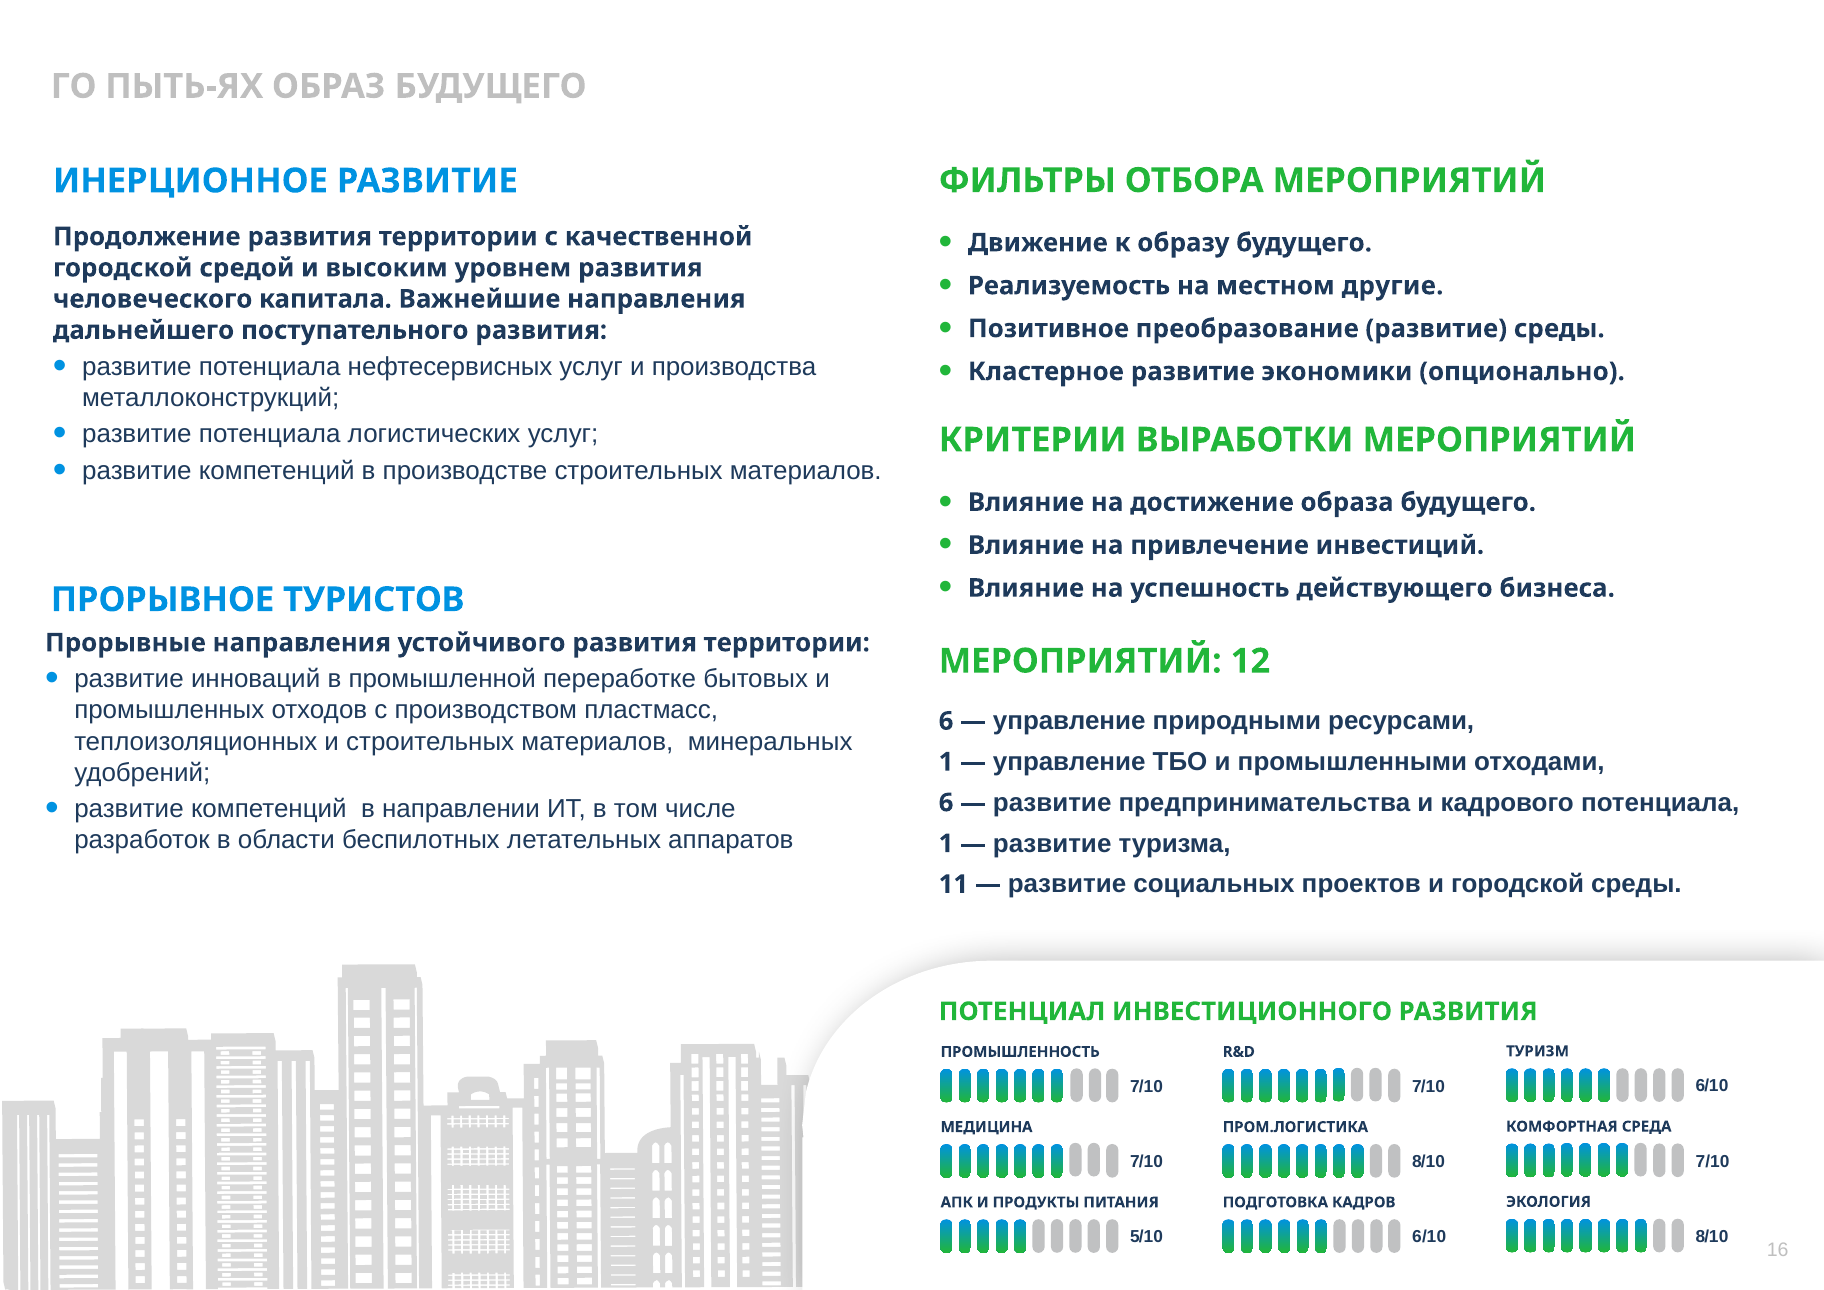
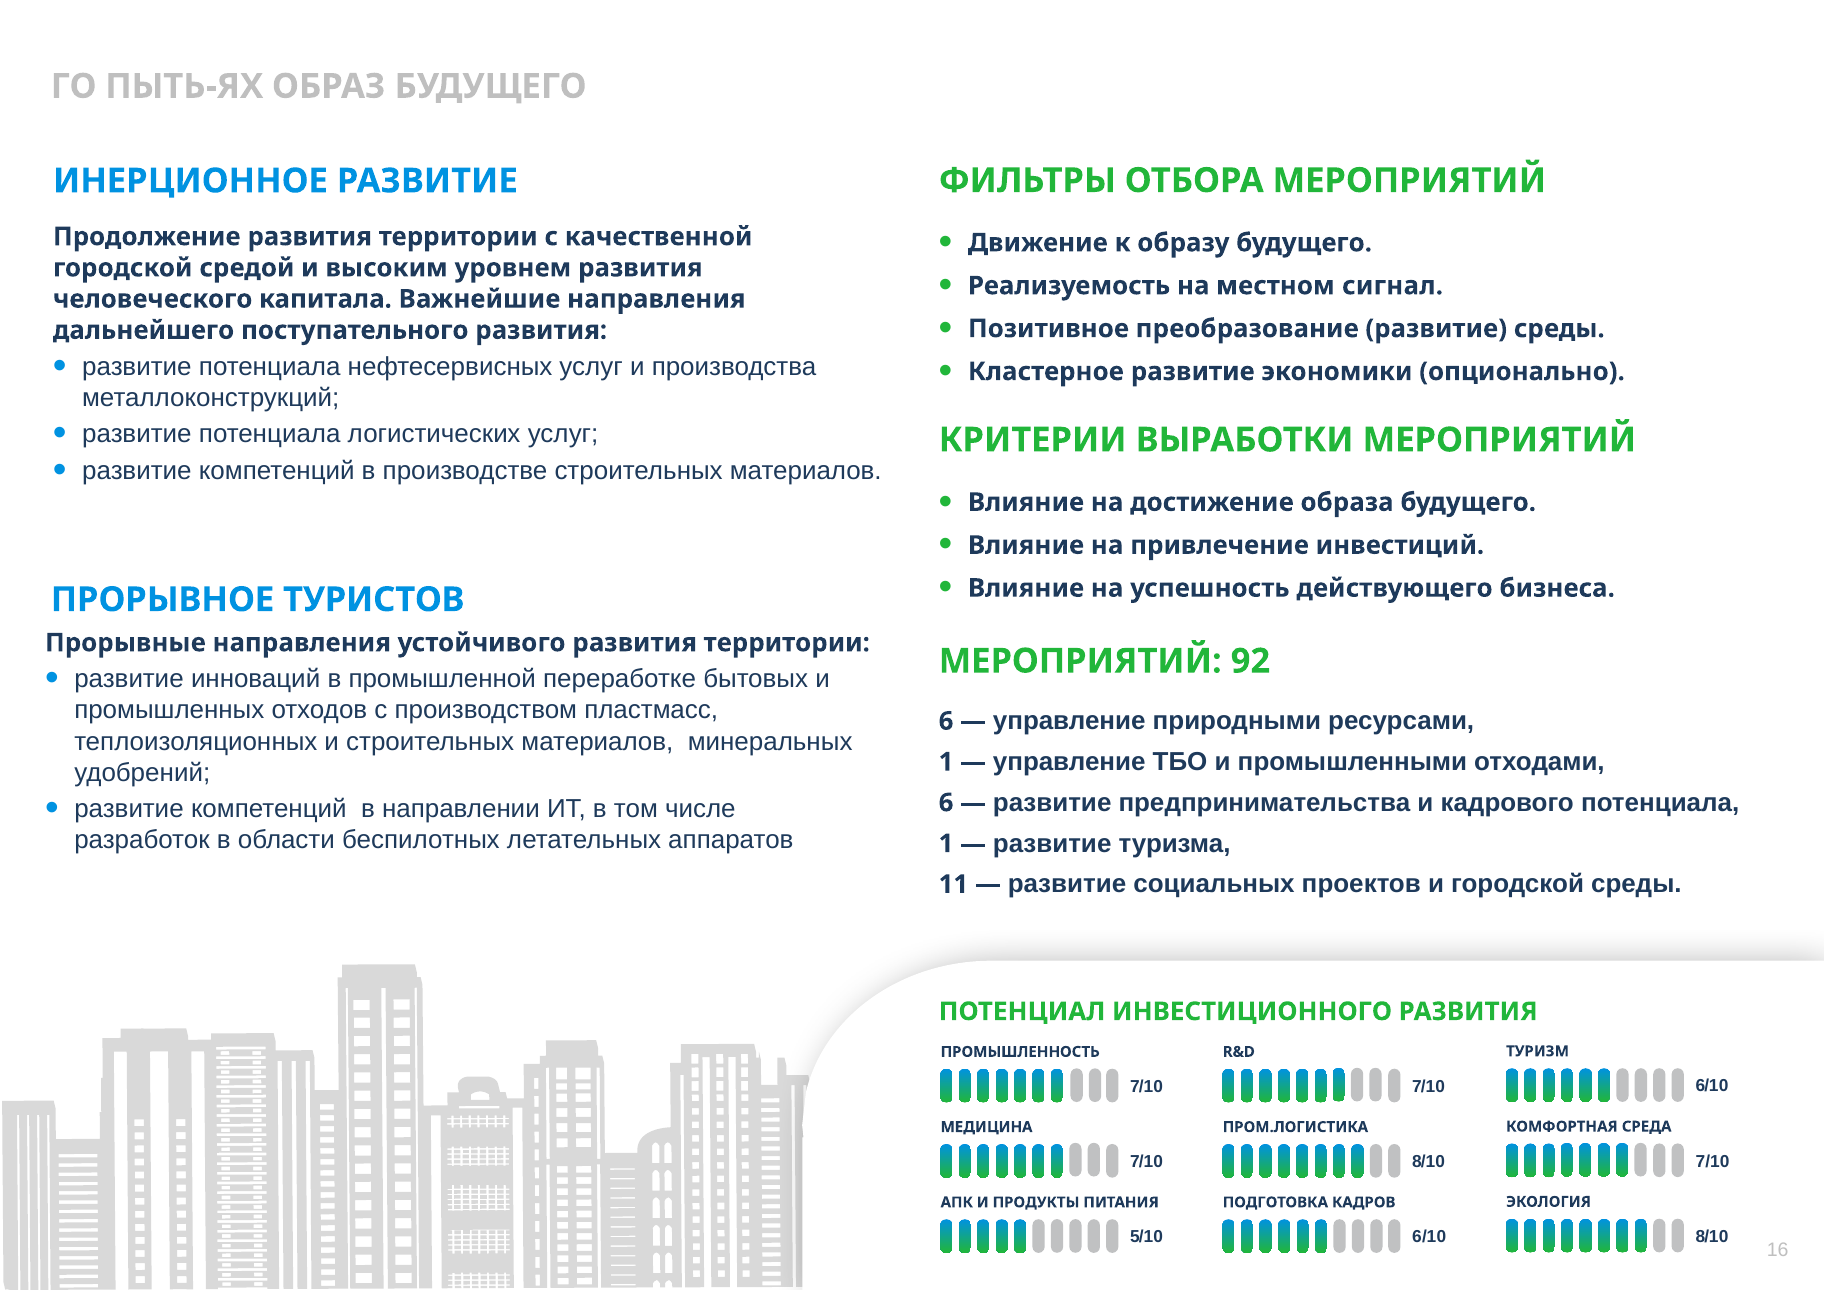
другие: другие -> сигнал (1393, 286)
12: 12 -> 92 (1250, 661)
